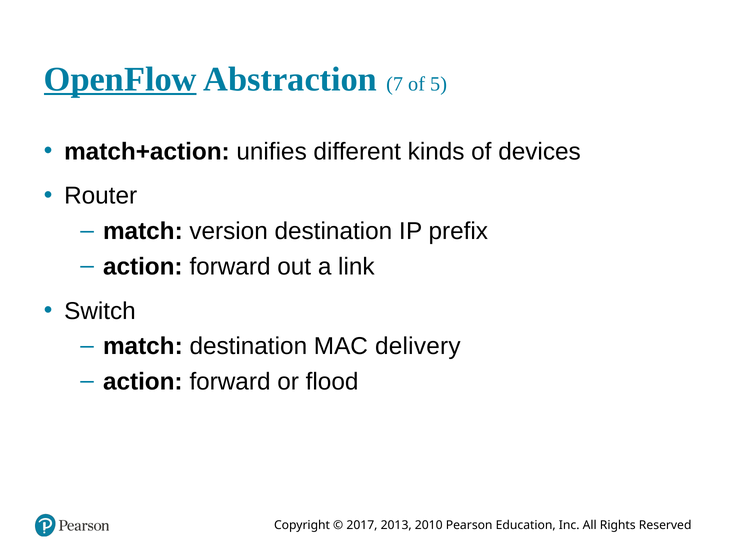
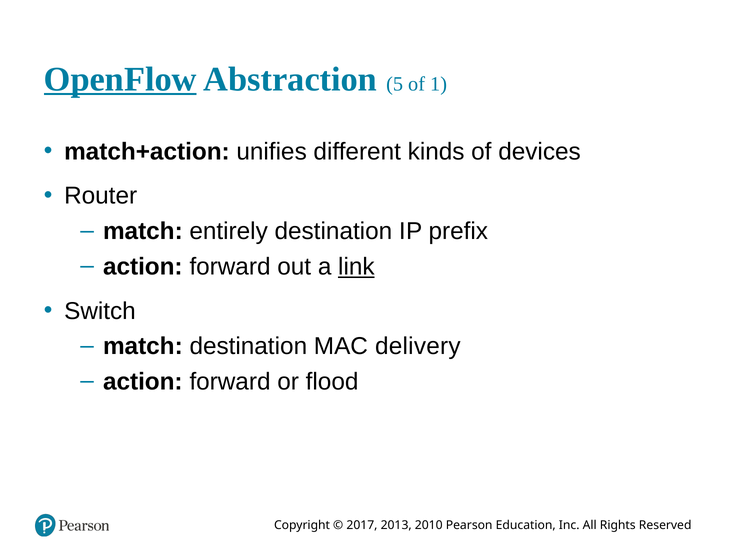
7: 7 -> 5 (395, 84)
5: 5 -> 1 (439, 84)
version: version -> entirely (229, 231)
link underline: none -> present (356, 266)
